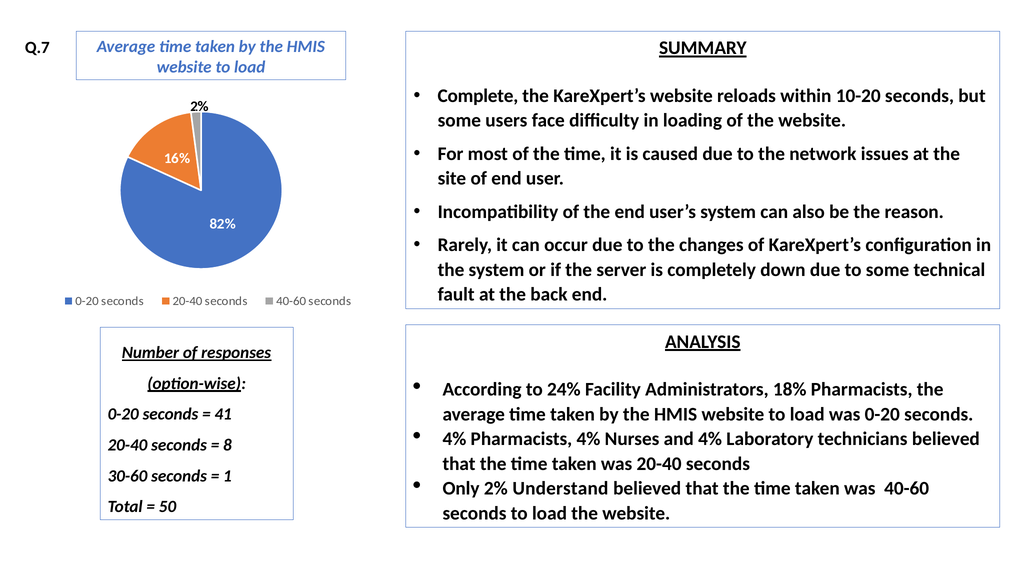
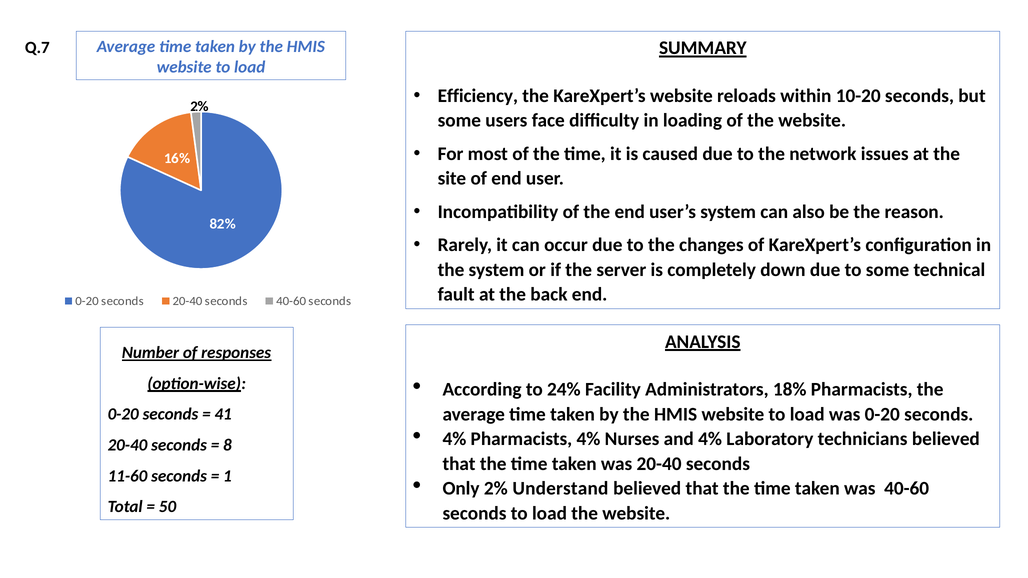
Complete: Complete -> Efficiency (478, 96)
30-60: 30-60 -> 11-60 (127, 476)
